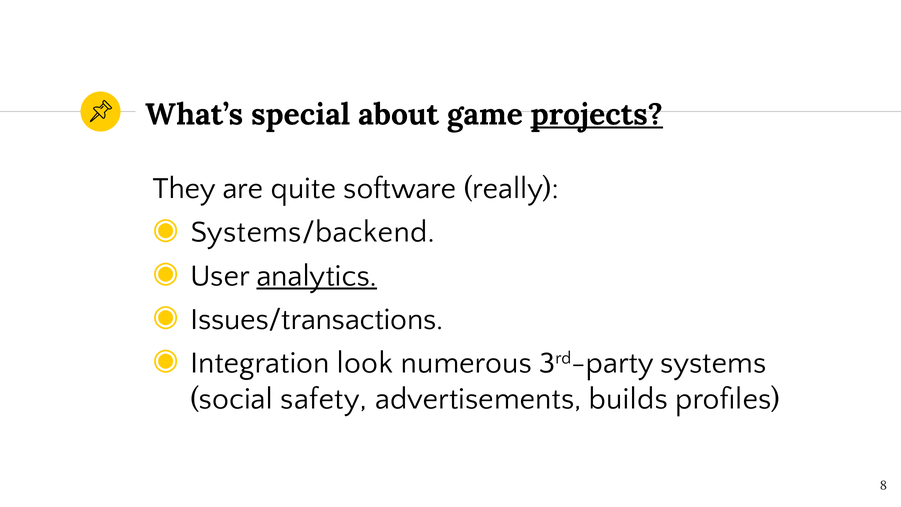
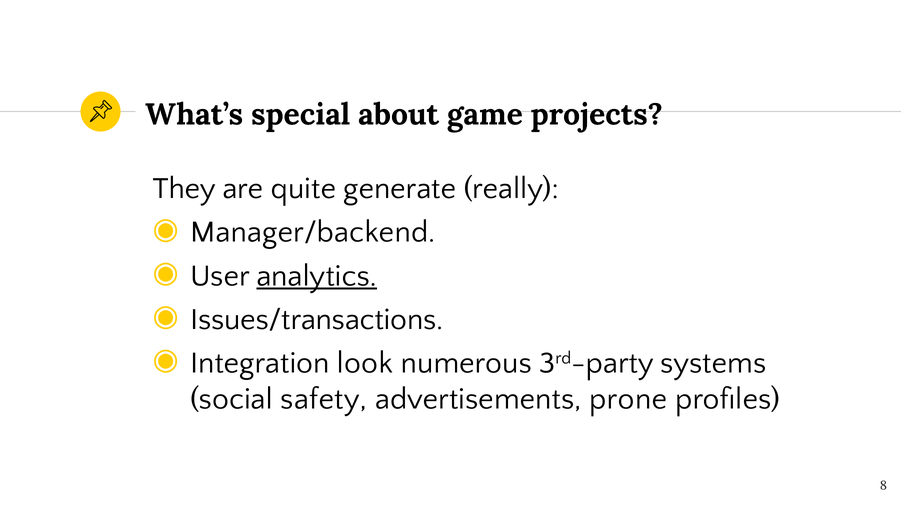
projects underline: present -> none (597, 114)
software: software -> generate (400, 188)
Systems/backend: Systems/backend -> Manager/backend (313, 232)
builds: builds -> prone (628, 399)
